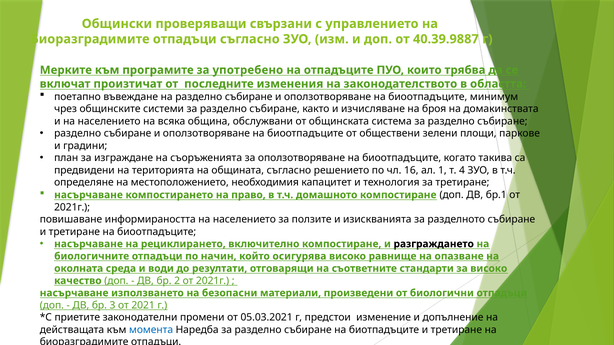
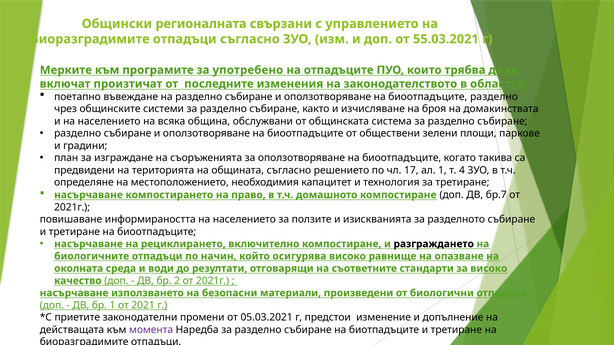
проверяващи: проверяващи -> регионалната (201, 24)
40.39.9887: 40.39.9887 -> 55.03.2021 (446, 39)
биоотпадъците минимум: минимум -> разделно (494, 97)
16: 16 -> 17 (411, 171)
бр.1: бр.1 -> бр.7 (496, 195)
бр 3: 3 -> 1 (113, 306)
момента colour: blue -> purple (151, 330)
